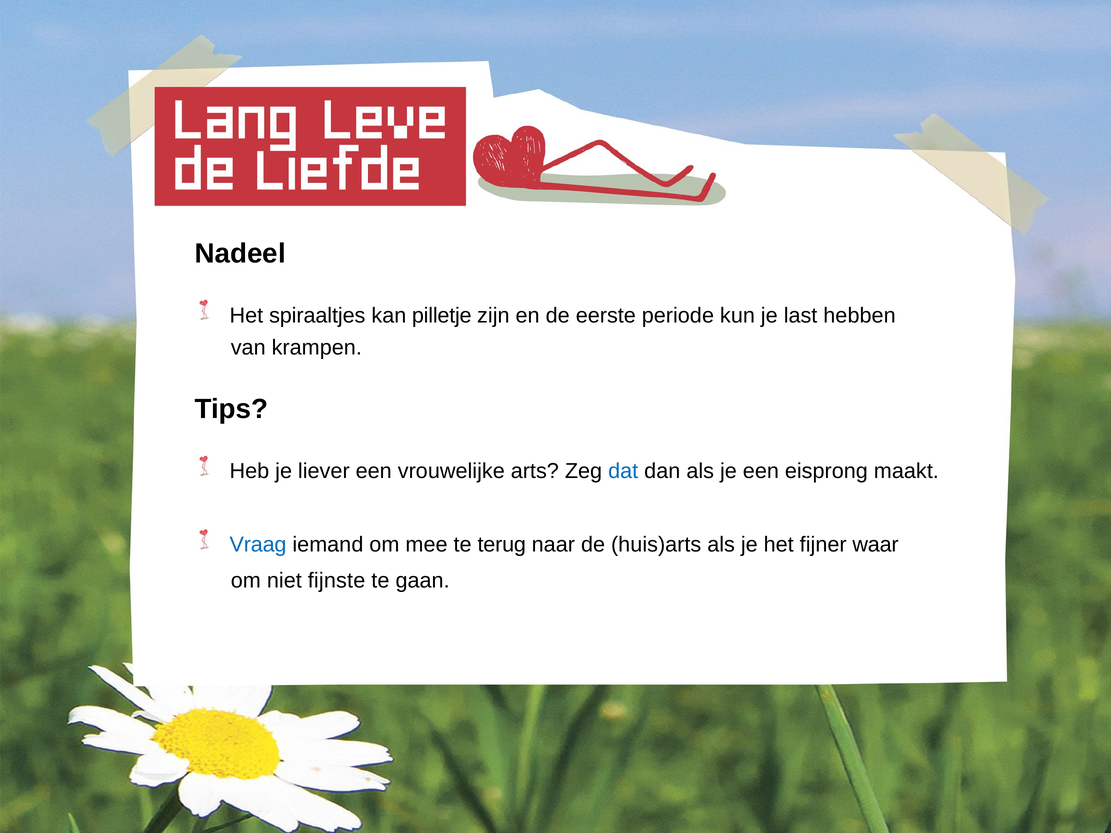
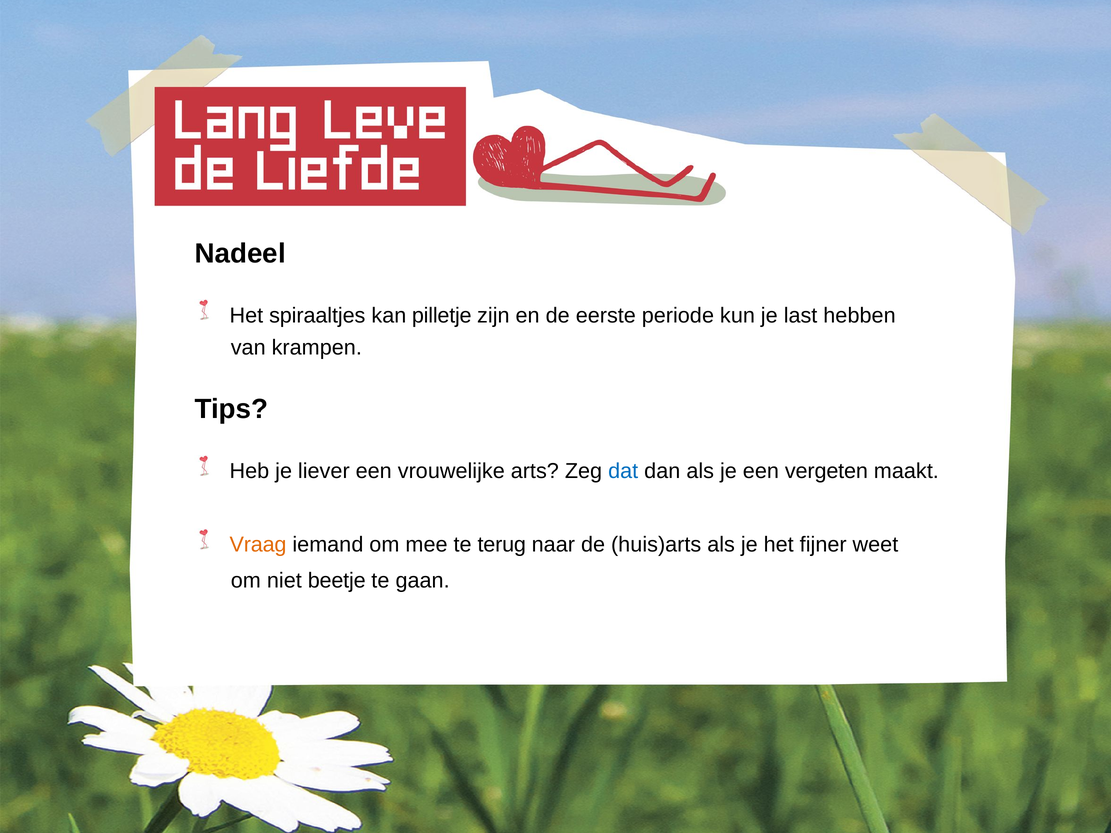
eisprong: eisprong -> vergeten (826, 471)
Vraag colour: blue -> orange (258, 545)
waar: waar -> weet (875, 545)
fijnste: fijnste -> beetje (337, 581)
